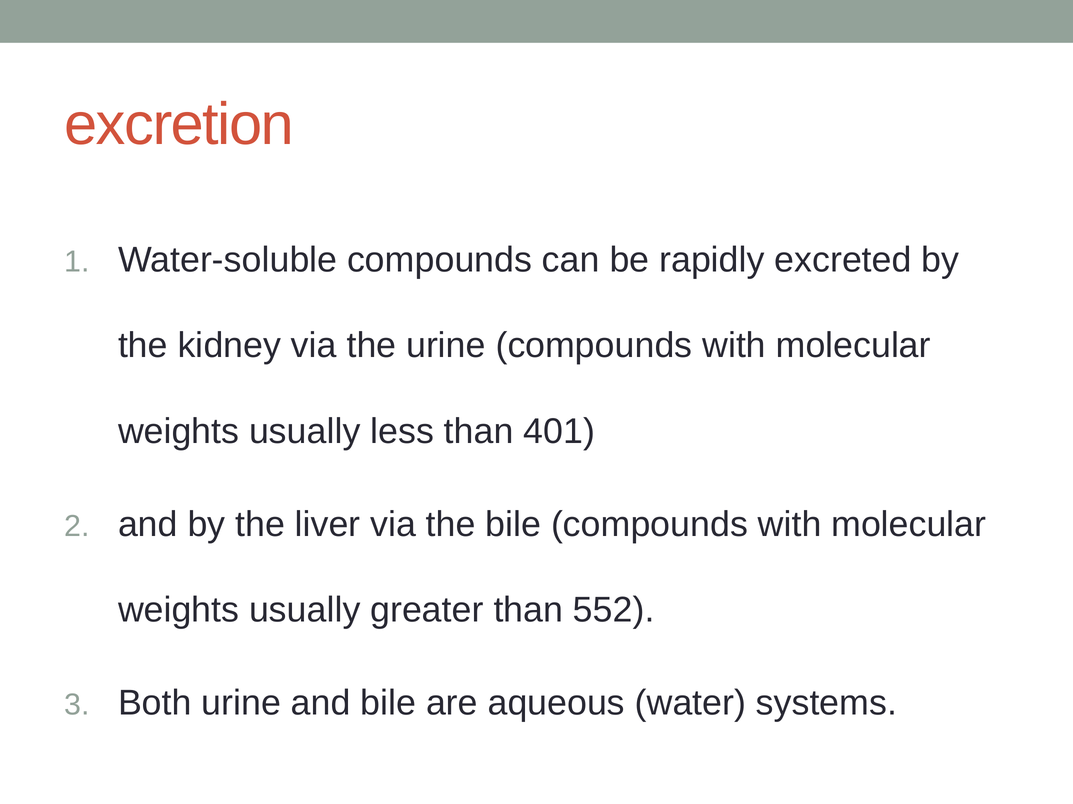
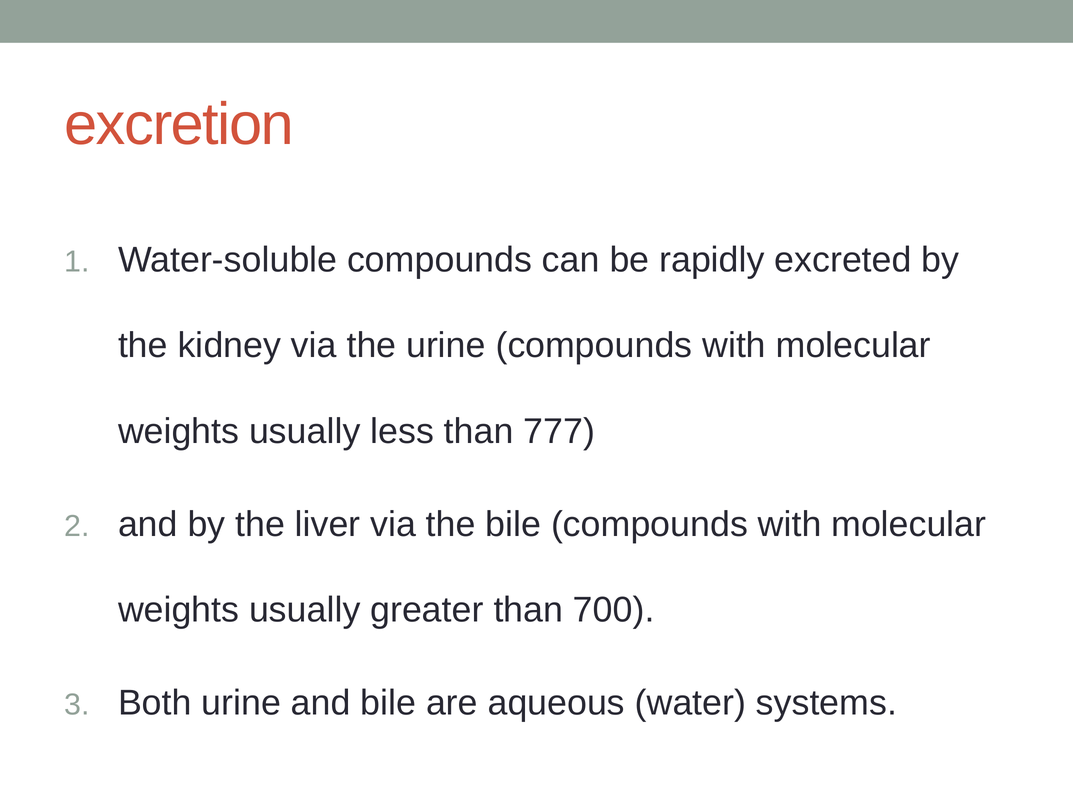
401: 401 -> 777 (559, 432)
552: 552 -> 700 (614, 611)
